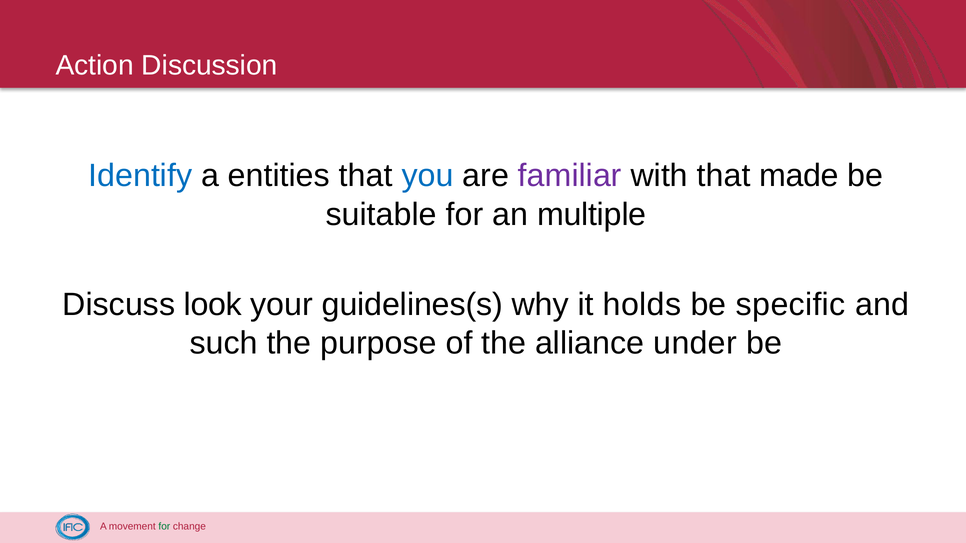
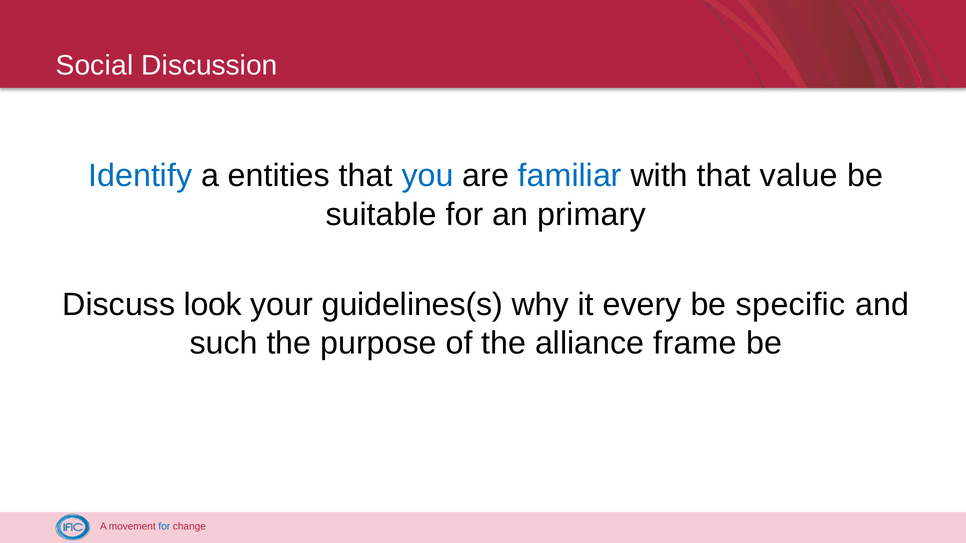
Action: Action -> Social (94, 66)
familiar colour: purple -> blue (570, 176)
made: made -> value (799, 176)
multiple: multiple -> primary (591, 215)
holds: holds -> every (642, 305)
under: under -> frame (695, 343)
for colour: green -> blue (164, 527)
